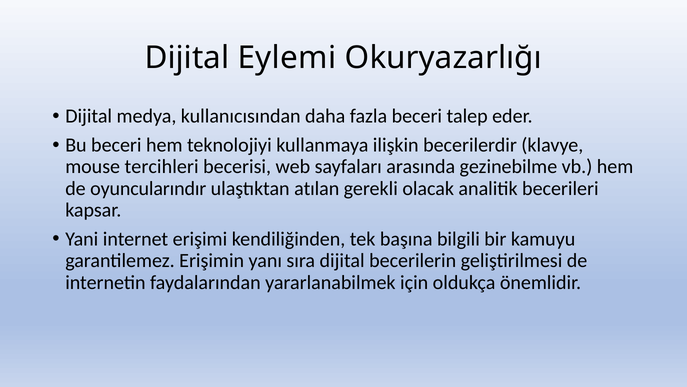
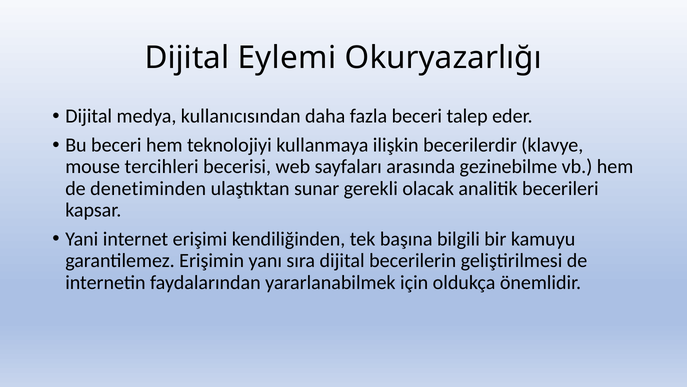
oyuncularındır: oyuncularındır -> denetiminden (148, 188)
atılan: atılan -> sunar (317, 188)
